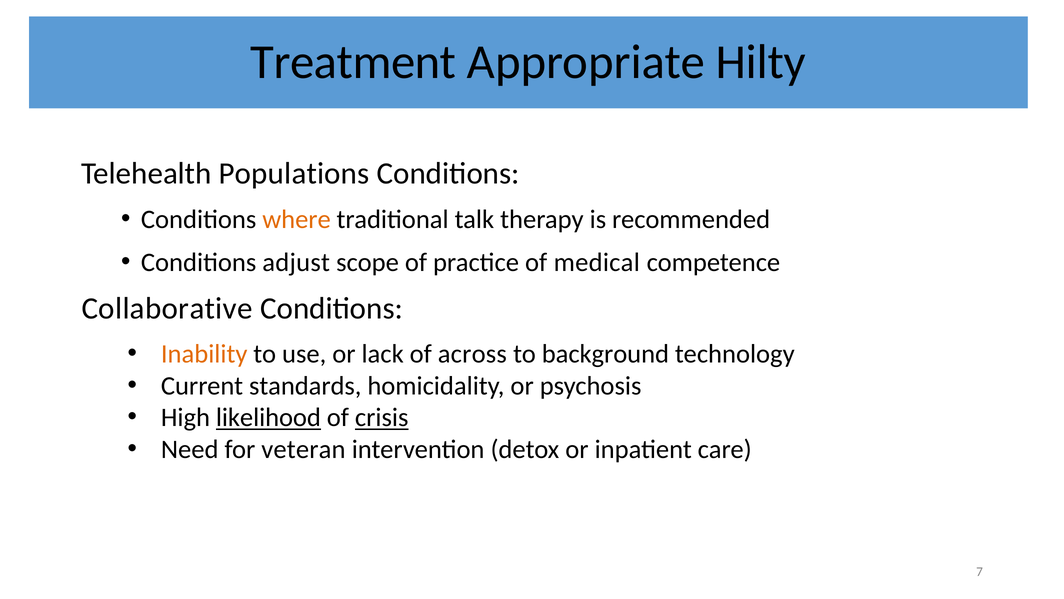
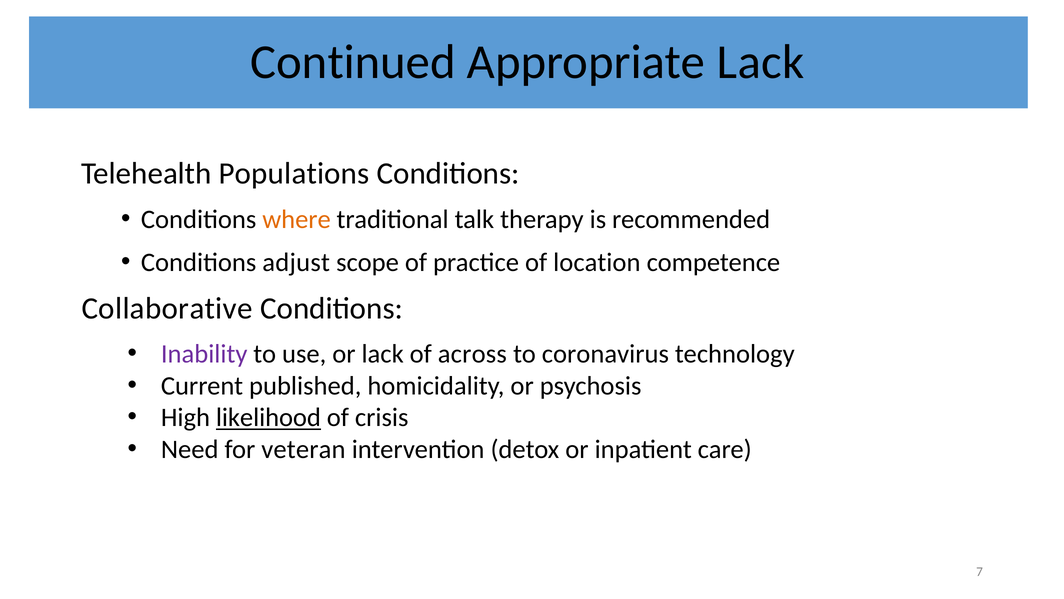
Treatment: Treatment -> Continued (353, 62)
Appropriate Hilty: Hilty -> Lack (761, 62)
medical: medical -> location (597, 262)
Inability colour: orange -> purple (204, 353)
background: background -> coronavirus (605, 353)
standards: standards -> published (305, 385)
crisis underline: present -> none (382, 417)
